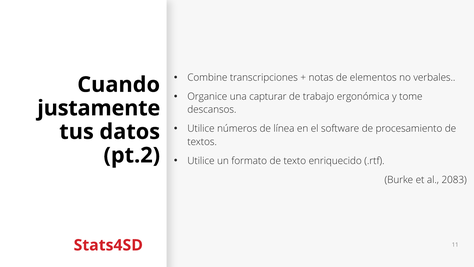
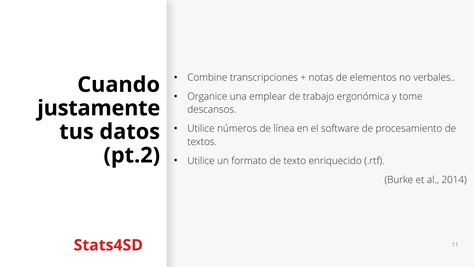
capturar: capturar -> emplear (268, 97)
2083: 2083 -> 2014 (454, 180)
